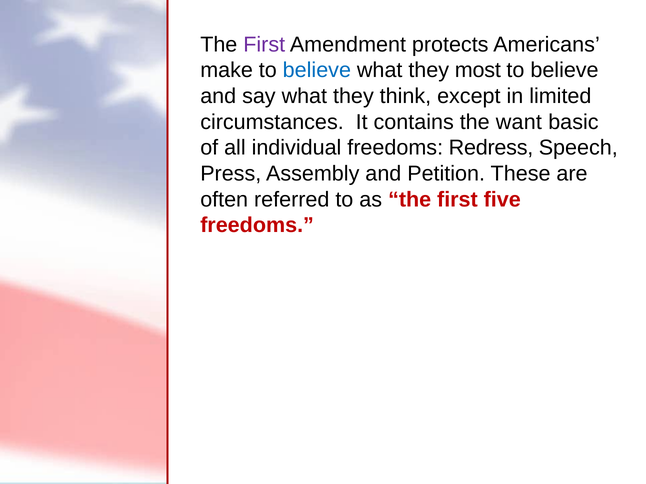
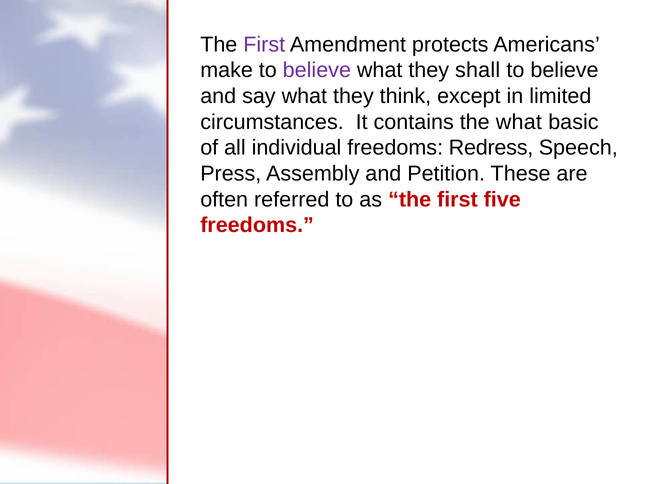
believe colour: blue -> purple (317, 70)
most: most -> shall (478, 70)
the want: want -> what (519, 122)
